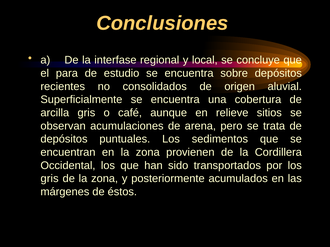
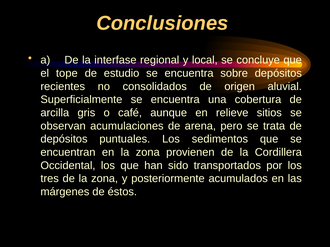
para: para -> tope (67, 73)
gris: gris -> tres (50, 179)
